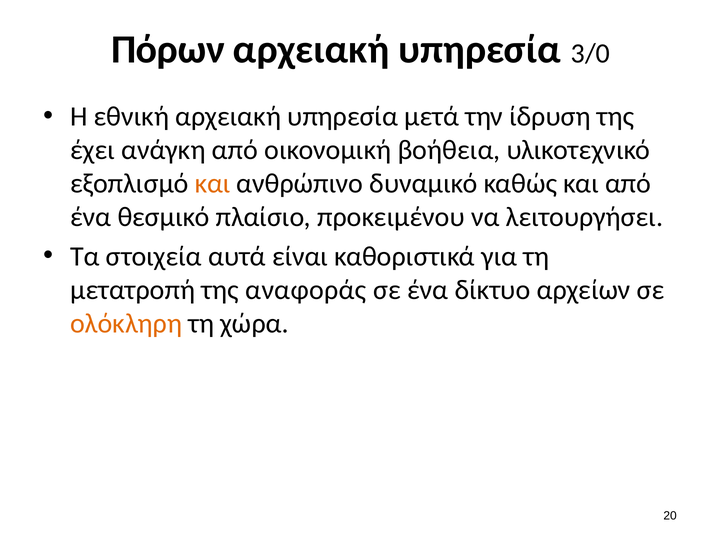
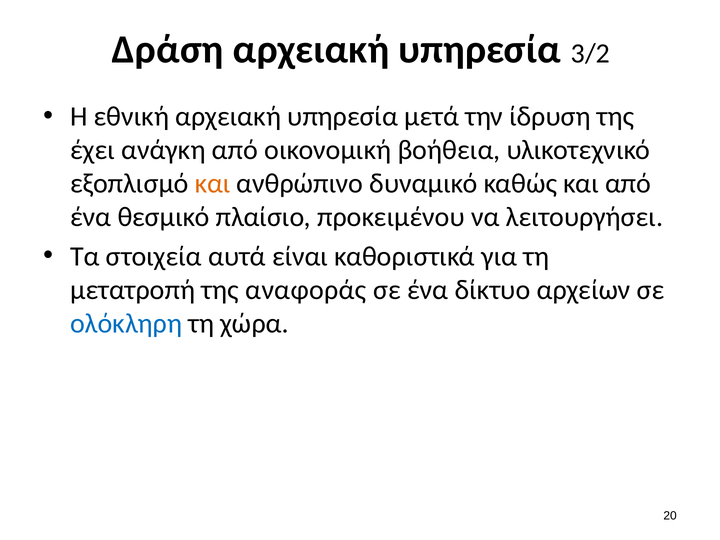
Πόρων: Πόρων -> Δράση (168, 49)
3/0: 3/0 -> 3/2 (590, 53)
ολόκληρη colour: orange -> blue (126, 323)
